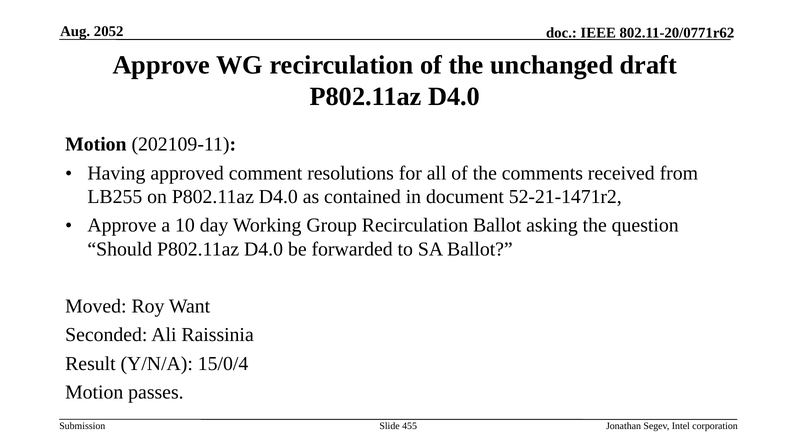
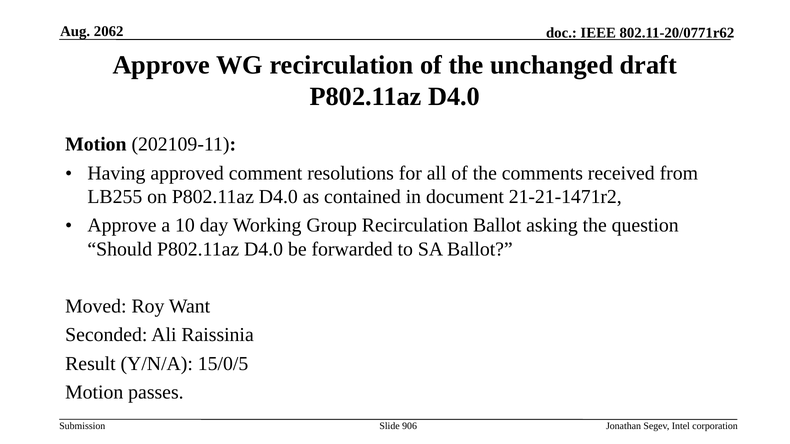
2052: 2052 -> 2062 (109, 31)
52-21-1471r2: 52-21-1471r2 -> 21-21-1471r2 (565, 197)
15/0/4: 15/0/4 -> 15/0/5 (223, 364)
455: 455 -> 906 (410, 426)
